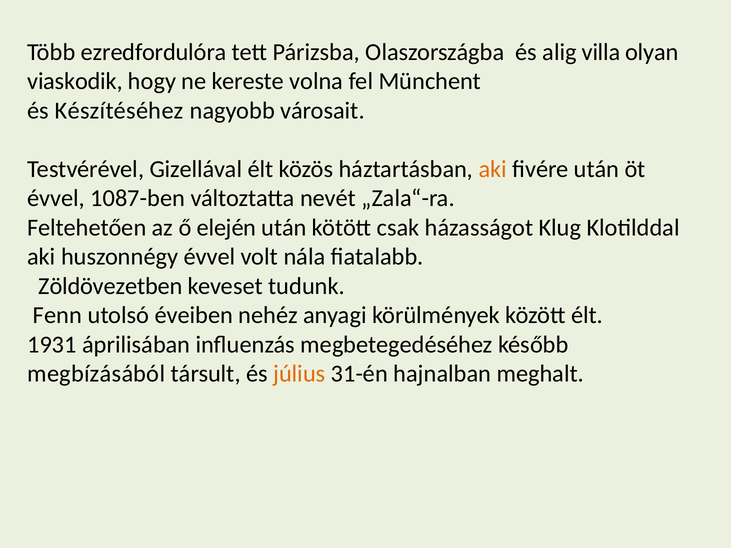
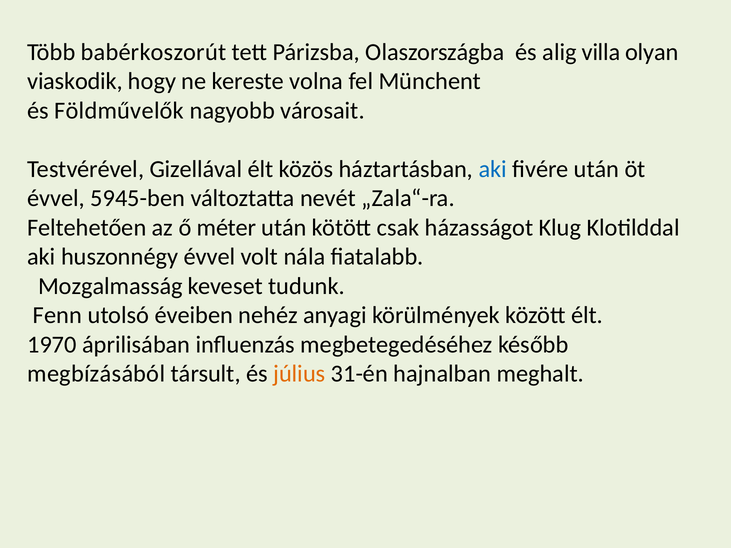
ezredfordulóra: ezredfordulóra -> babérkoszorút (154, 52)
Készítéséhez: Készítéséhez -> Földművelők (119, 111)
aki colour: orange -> blue (493, 169)
1087-ben: 1087-ben -> 5945-ben (138, 198)
elején: elején -> méter (227, 228)
Zöldövezetben: Zöldövezetben -> Mozgalmasság (110, 286)
1931: 1931 -> 1970 (52, 345)
